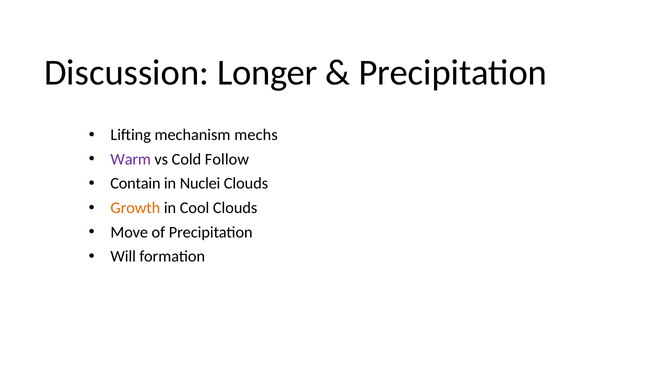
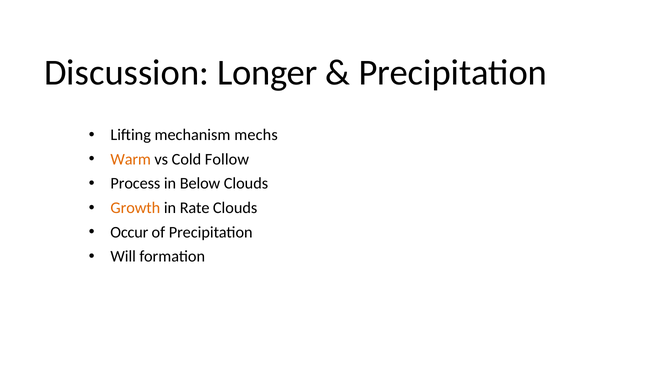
Warm colour: purple -> orange (131, 159)
Contain: Contain -> Process (135, 183)
Nuclei: Nuclei -> Below (200, 183)
Cool: Cool -> Rate (195, 208)
Move: Move -> Occur (129, 232)
